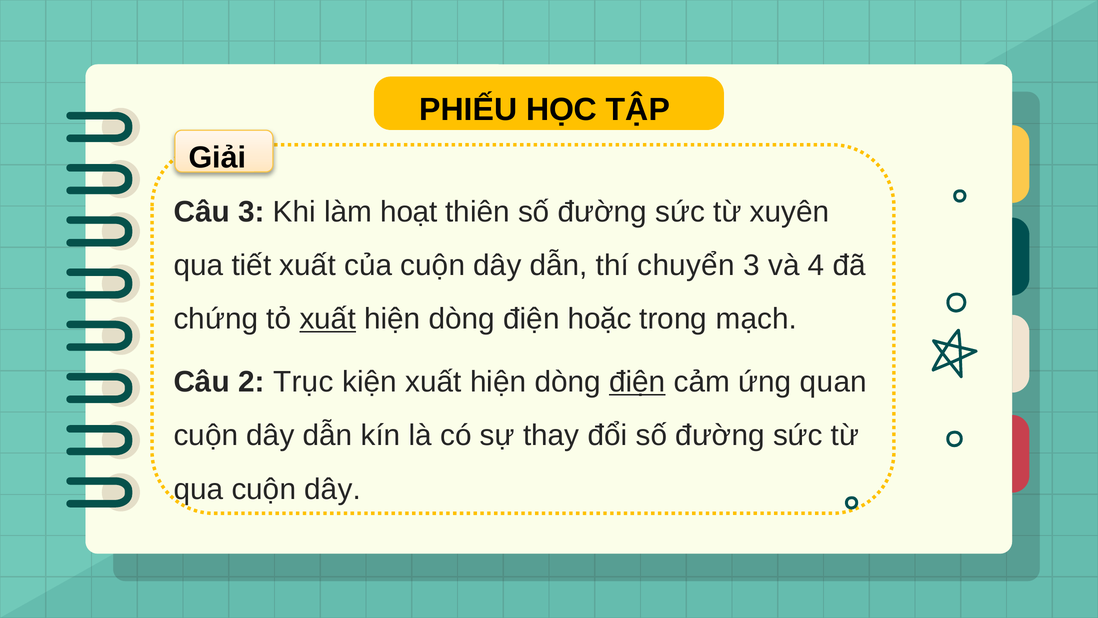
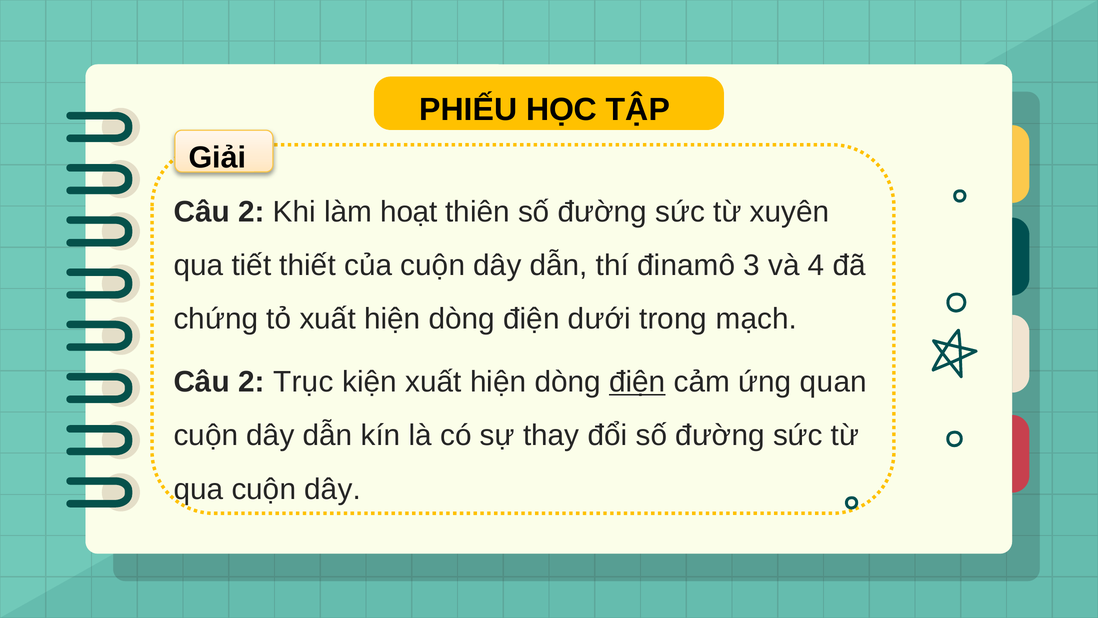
3: 3 -> 2 (251, 212)
tiết xuất: xuất -> thiết (308, 265)
chuyển: chuyển -> đinamô (686, 265)
xuất underline: present -> none (328, 319)
hoặc: hoặc -> dưới (599, 319)
